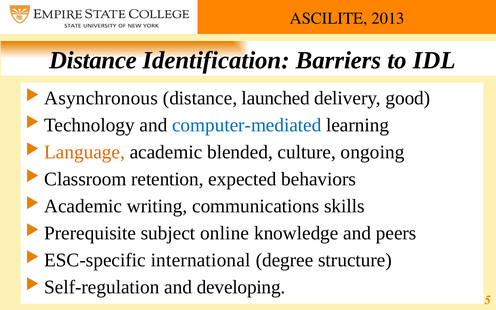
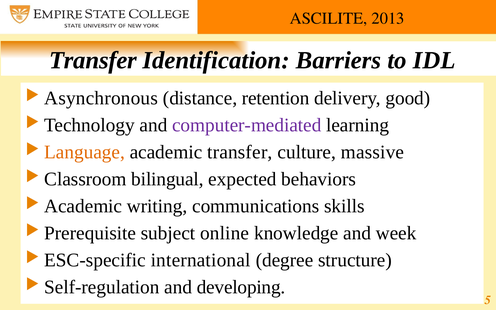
Distance: Distance -> Transfer (93, 60)
launched: launched -> retention (276, 98)
computer-mediated colour: blue -> purple (247, 125)
academic blended: blended -> transfer (240, 152)
ongoing: ongoing -> massive (373, 152)
retention: retention -> bilingual (167, 179)
peers: peers -> week (396, 233)
